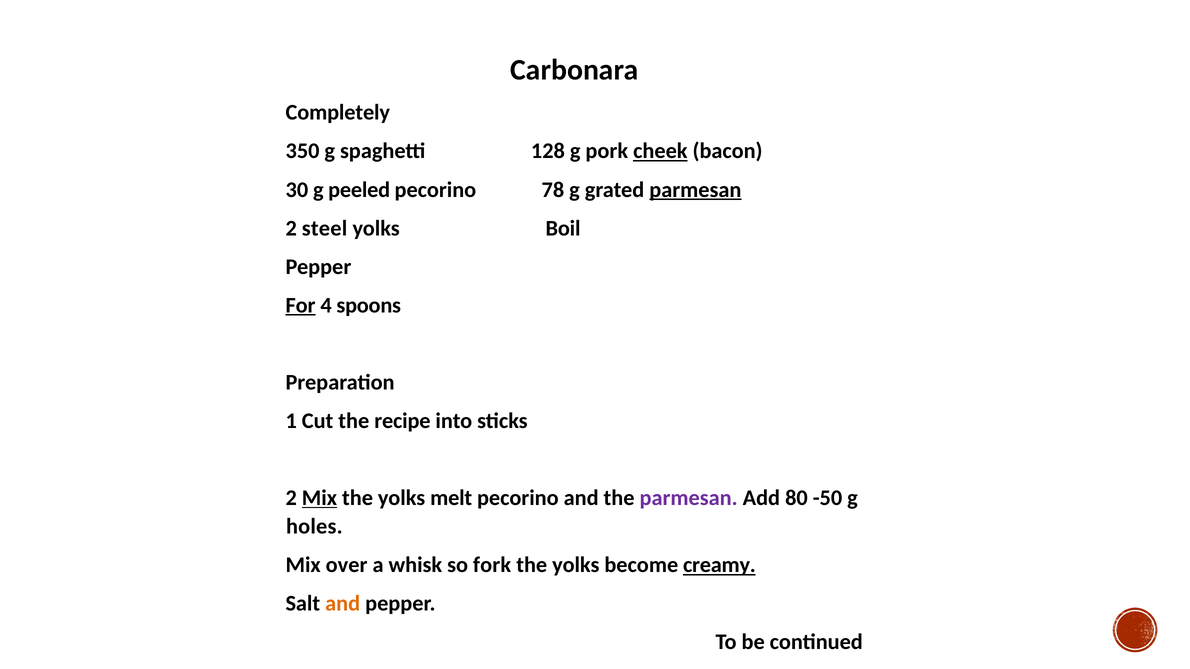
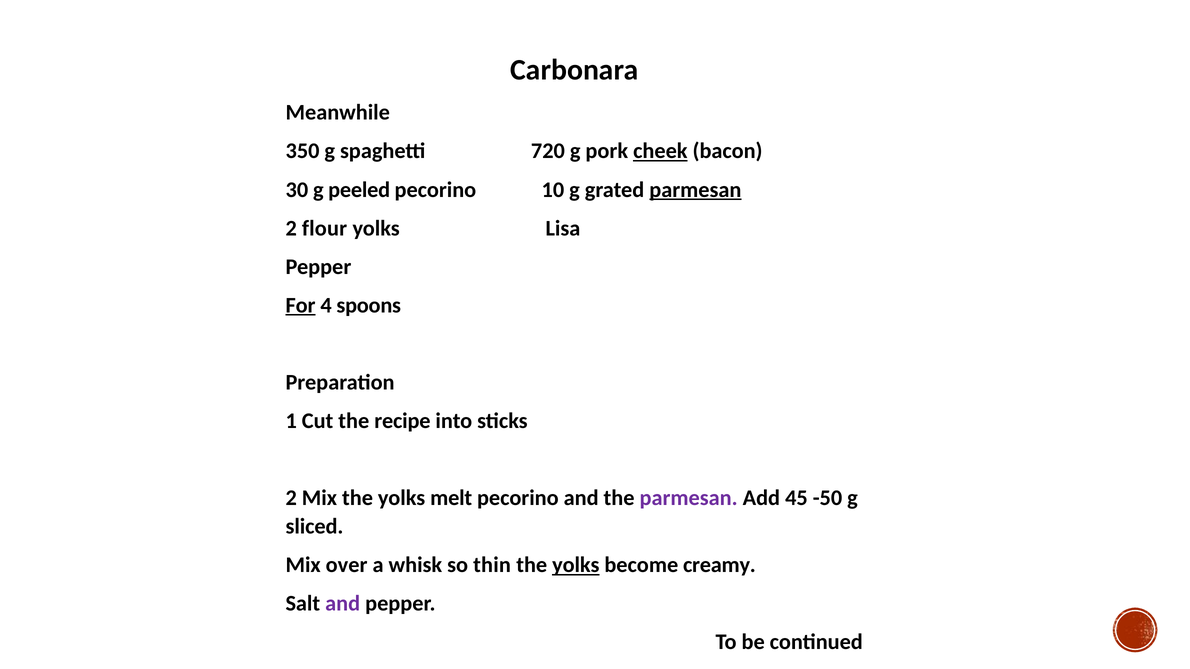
Completely: Completely -> Meanwhile (338, 113)
128: 128 -> 720 (548, 151)
78: 78 -> 10 (553, 190)
steel: steel -> flour (325, 228)
Boil: Boil -> Lisa (563, 228)
Mix underline: present -> none (319, 498)
80: 80 -> 45 (796, 498)
holes: holes -> sliced (314, 527)
fork: fork -> thin (492, 565)
yolks underline: none -> present (576, 565)
creamy underline: present -> none (719, 565)
and colour: orange -> purple (343, 604)
